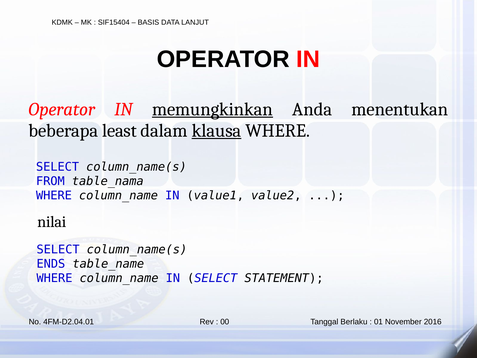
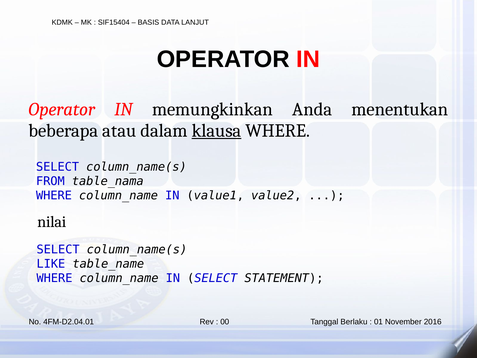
memungkinkan underline: present -> none (213, 109)
least: least -> atau (119, 131)
ENDS: ENDS -> LIKE (51, 264)
